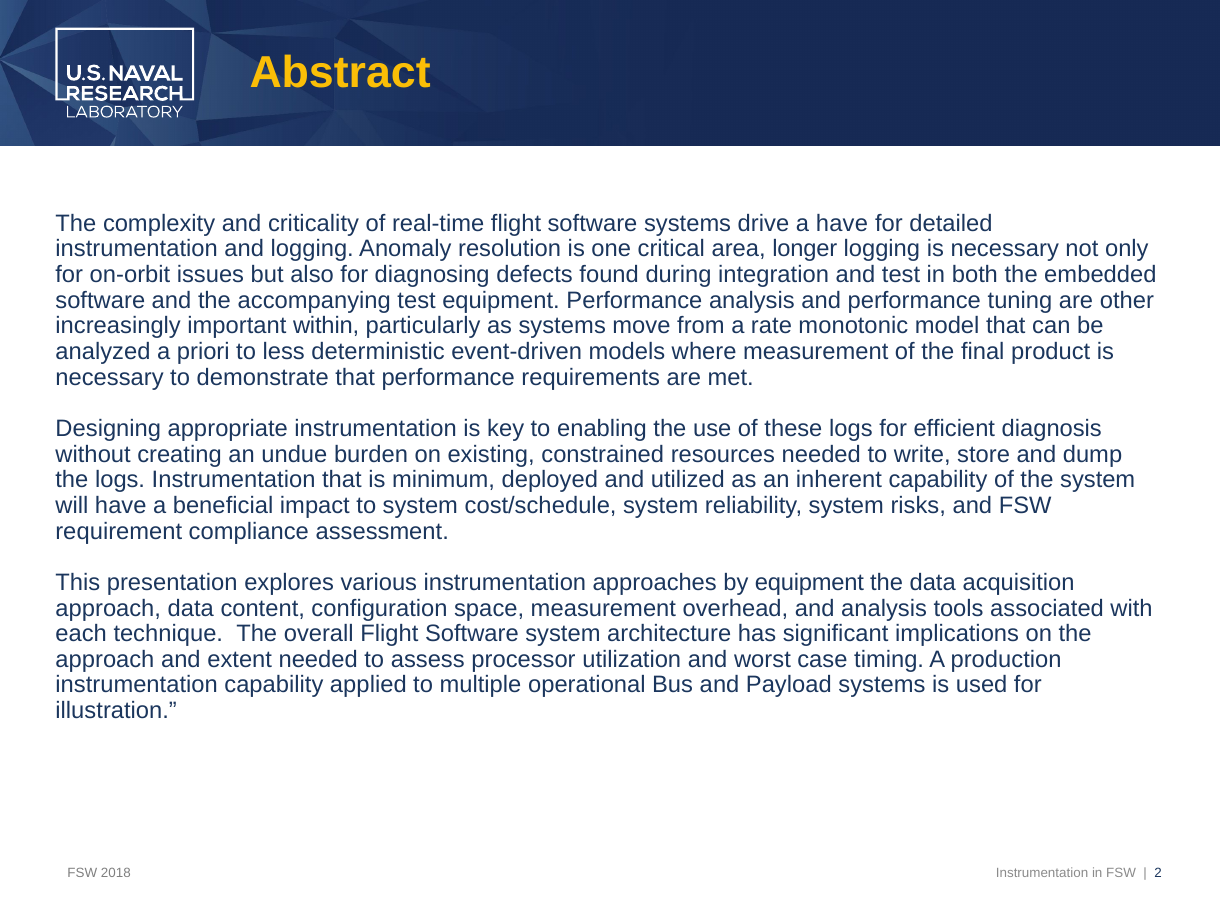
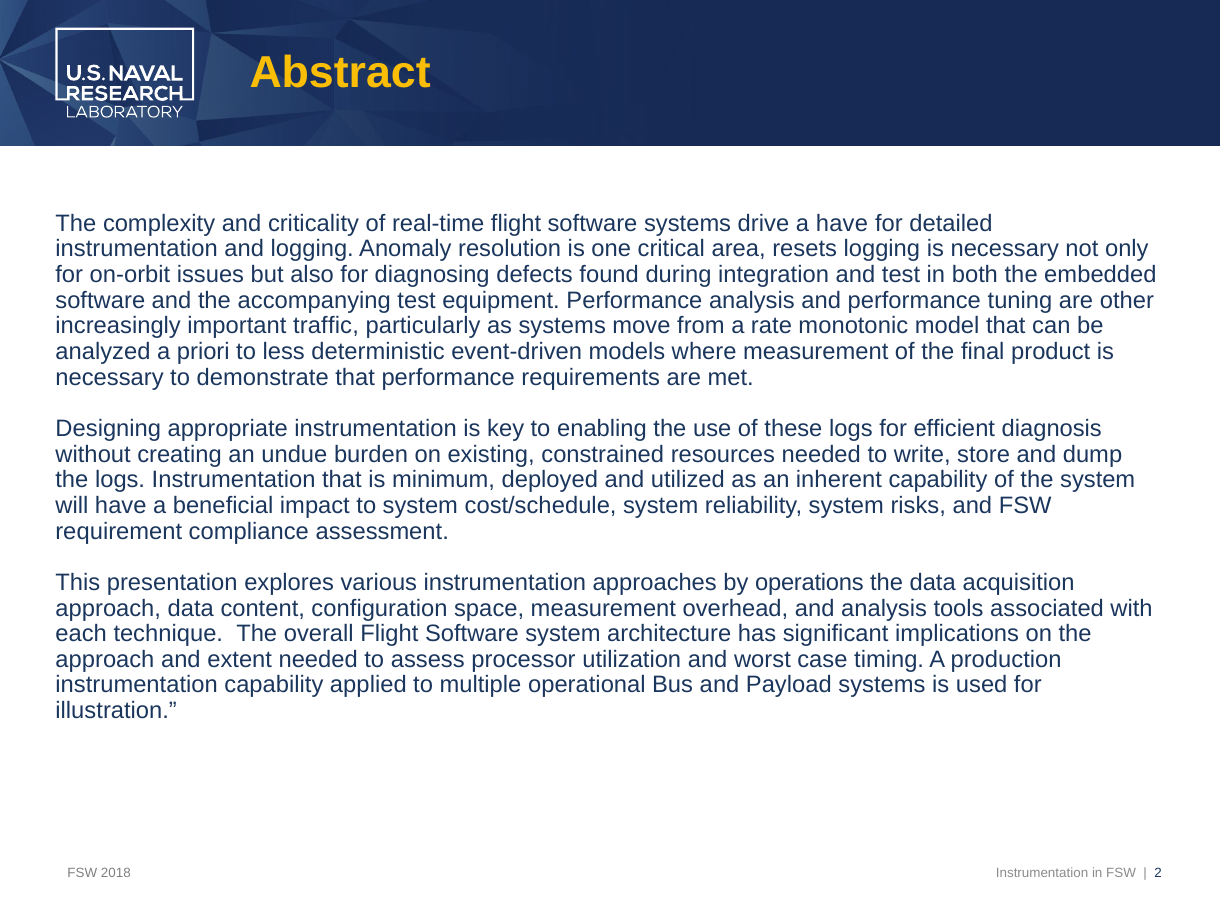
longer: longer -> resets (805, 249)
within: within -> traffic (326, 326)
by equipment: equipment -> operations (809, 583)
